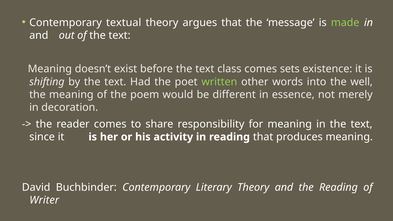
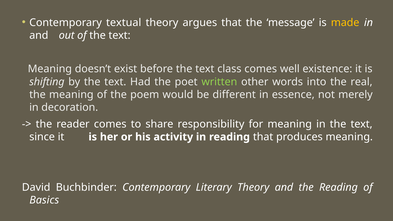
made colour: light green -> yellow (345, 23)
sets: sets -> well (290, 69)
well: well -> real (362, 82)
Writer: Writer -> Basics (44, 200)
